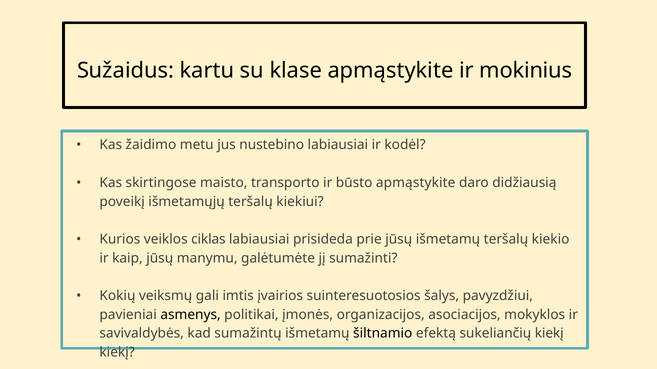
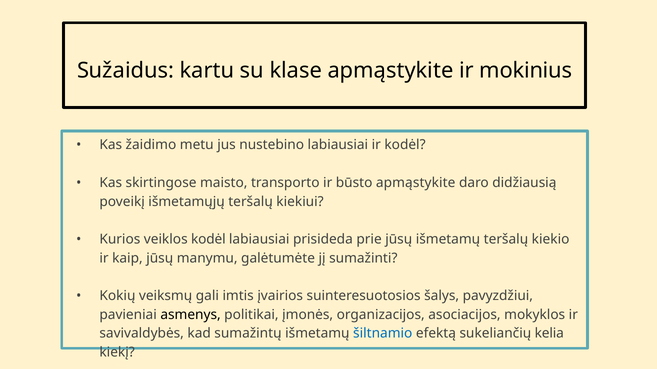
veiklos ciklas: ciklas -> kodėl (208, 240)
šiltnamio colour: black -> blue (383, 334)
sukeliančių kiekį: kiekį -> kelia (549, 334)
